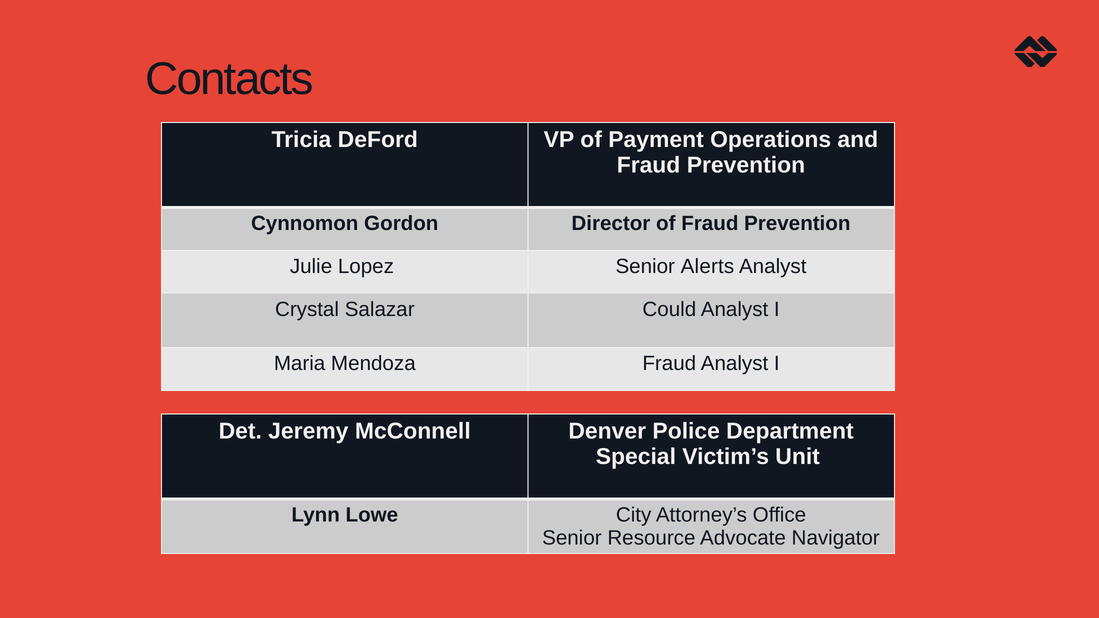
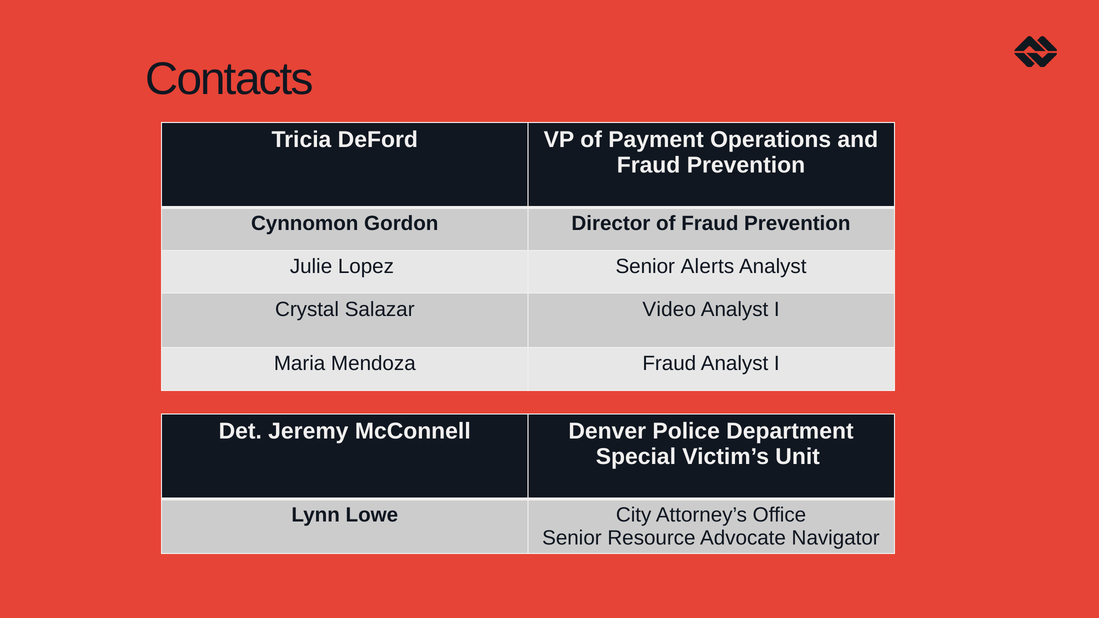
Could: Could -> Video (669, 309)
